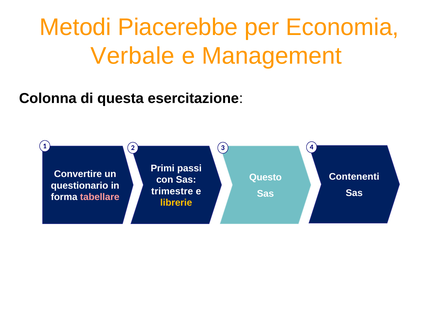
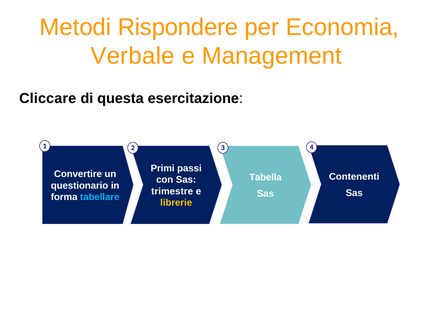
Piacerebbe: Piacerebbe -> Rispondere (178, 27)
Colonna: Colonna -> Cliccare (48, 98)
Questo: Questo -> Tabella (265, 177)
tabellare colour: pink -> light blue (100, 197)
